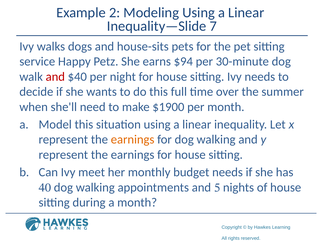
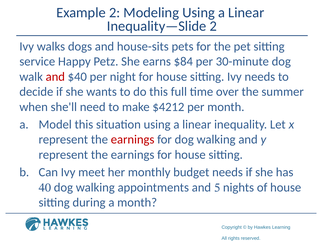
Inequality—Slide 7: 7 -> 2 (213, 26)
$94: $94 -> $84 (183, 62)
$1900: $1900 -> $4212 (168, 107)
earnings colour: orange -> red (133, 140)
